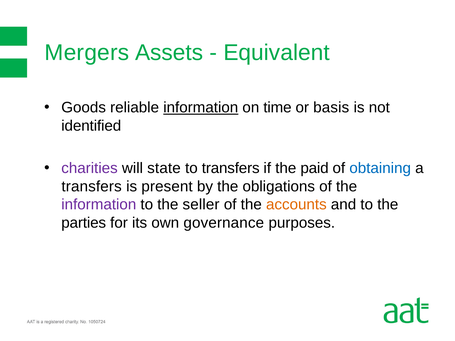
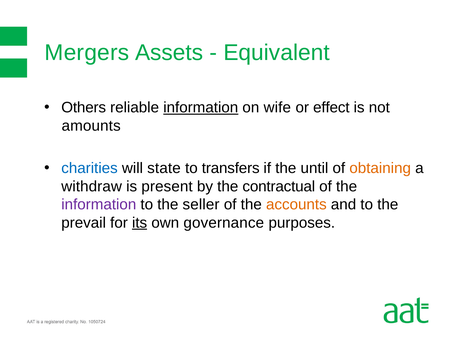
Goods: Goods -> Others (84, 108)
time: time -> wife (277, 108)
basis: basis -> effect (331, 108)
identified: identified -> amounts (91, 126)
charities colour: purple -> blue (90, 168)
paid: paid -> until (314, 168)
obtaining colour: blue -> orange (380, 168)
transfers: transfers -> withdraw (92, 187)
obligations: obligations -> contractual (279, 187)
parties: parties -> prevail (84, 223)
its underline: none -> present (140, 223)
